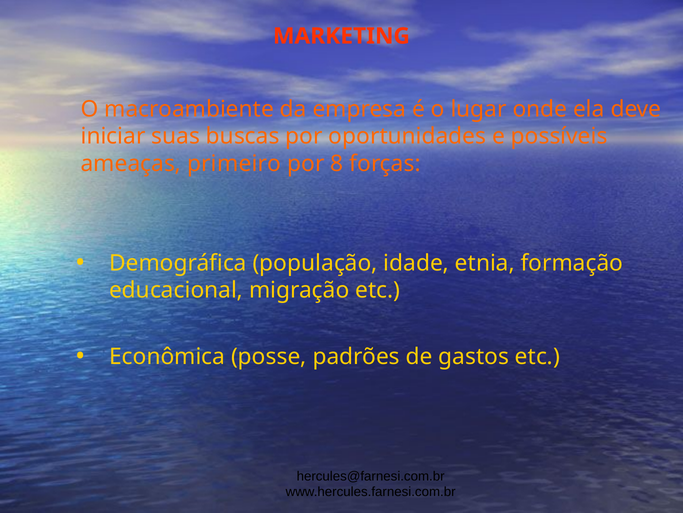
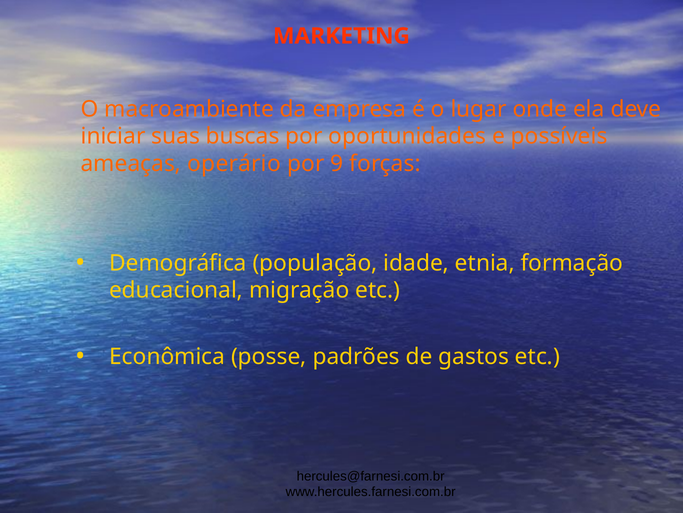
primeiro: primeiro -> operário (234, 164)
8: 8 -> 9 (337, 164)
